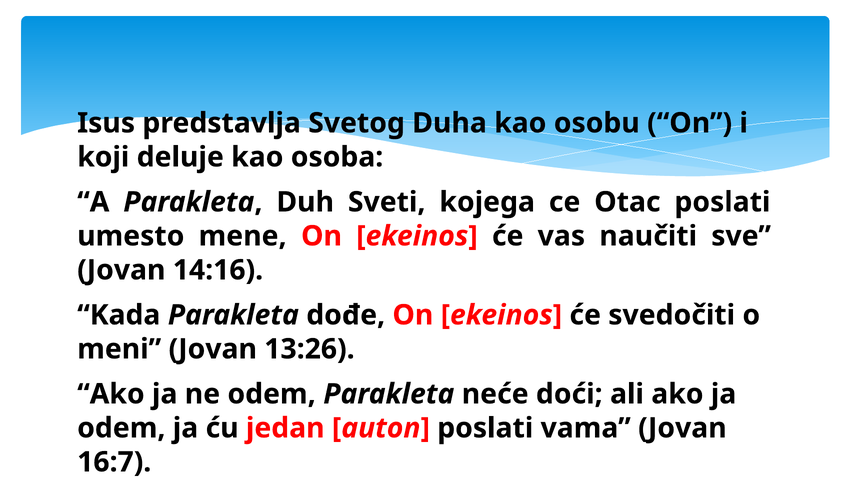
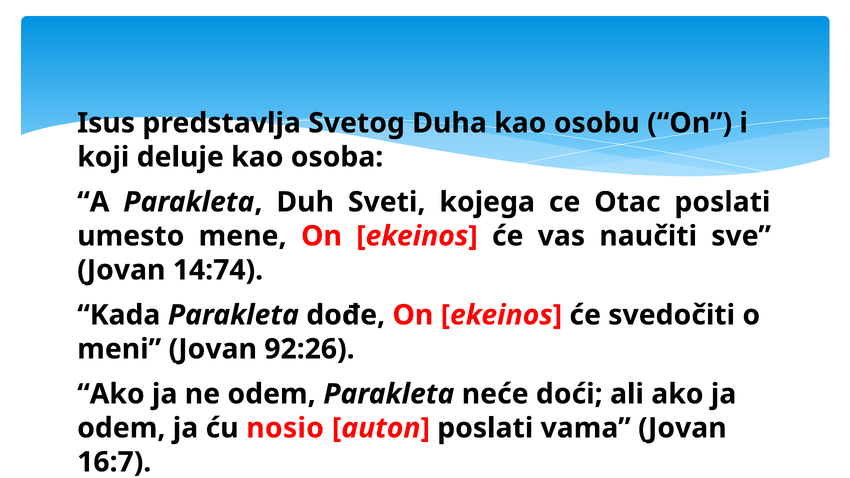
14:16: 14:16 -> 14:74 (218, 270)
13:26: 13:26 -> 92:26 (309, 349)
jedan: jedan -> nosio (285, 428)
